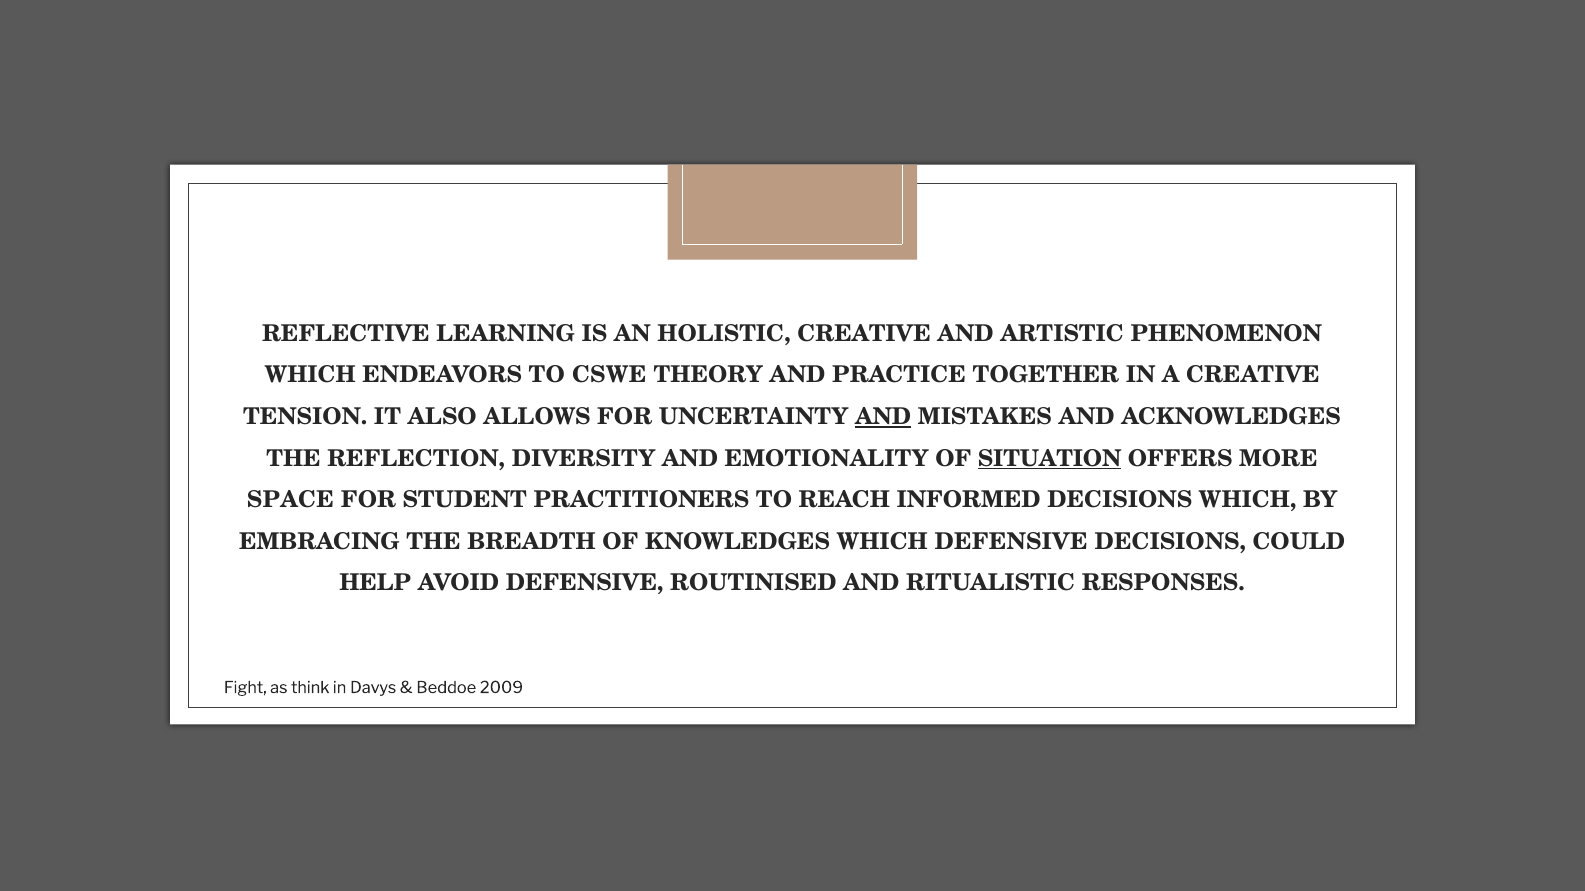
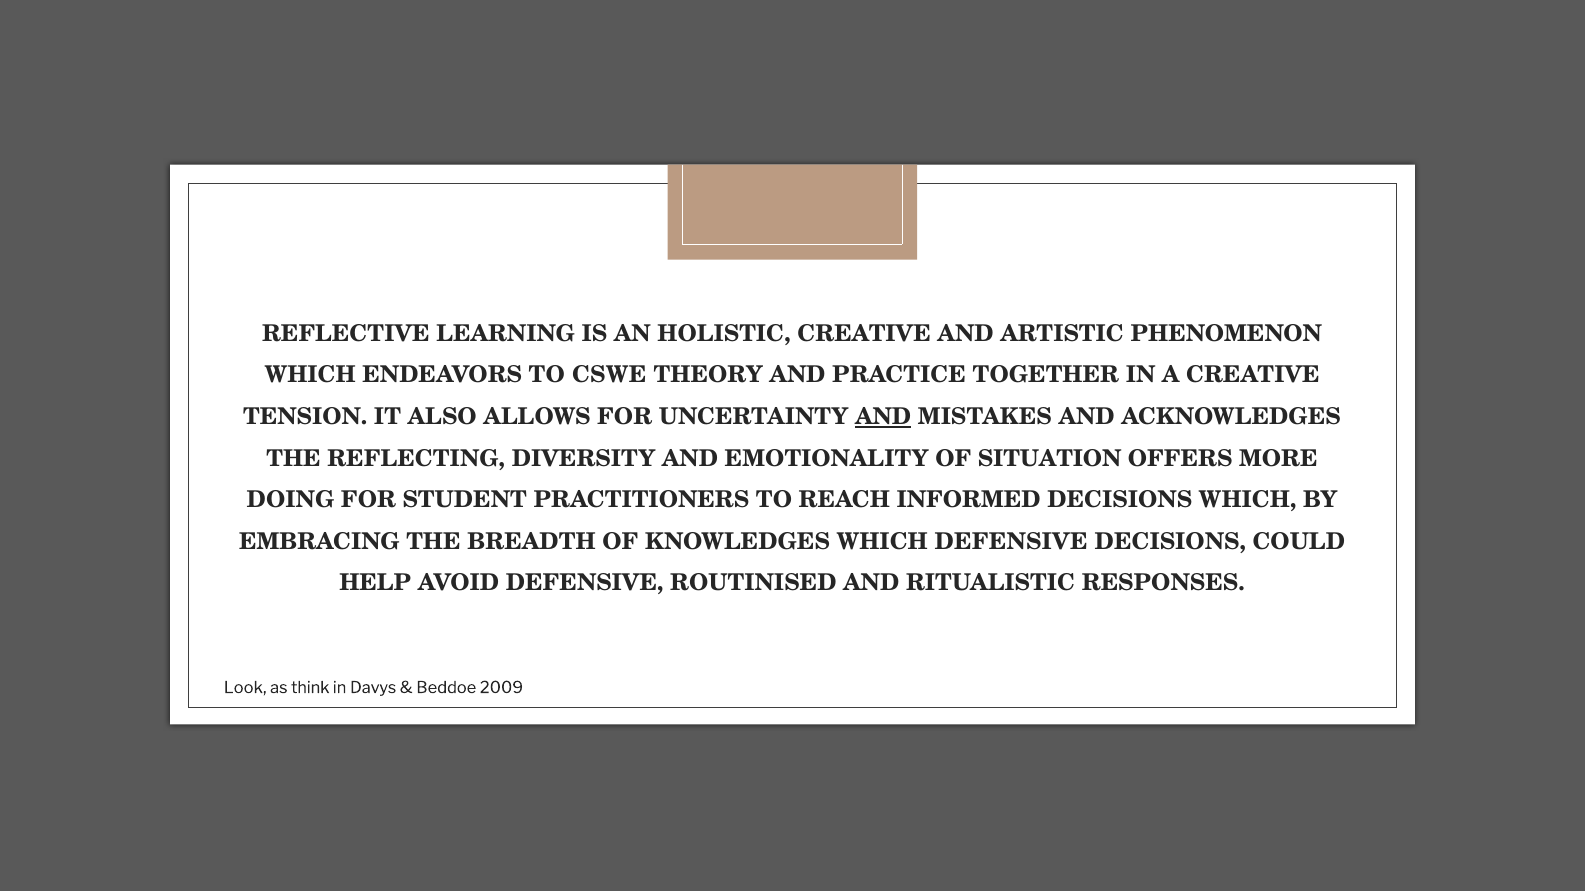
REFLECTION: REFLECTION -> REFLECTING (416, 459)
SITUATION underline: present -> none (1050, 459)
SPACE: SPACE -> DOING (291, 500)
Fight: Fight -> Look (245, 688)
